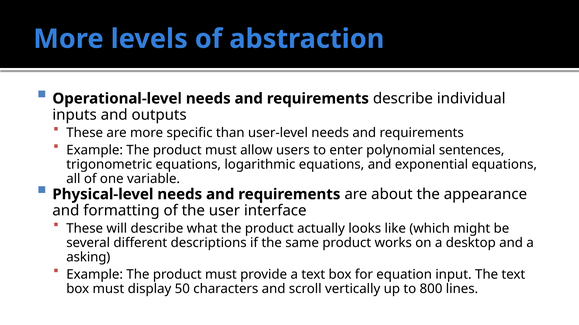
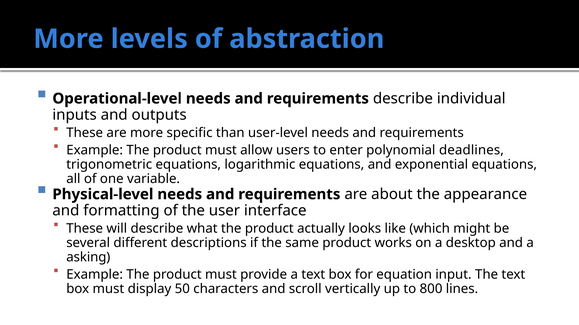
sentences: sentences -> deadlines (472, 150)
